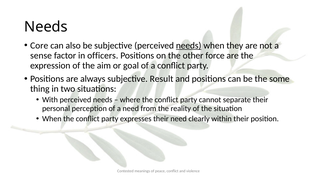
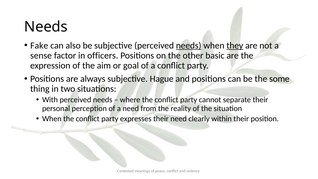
Core: Core -> Fake (39, 45)
they underline: none -> present (235, 45)
force: force -> basic (215, 55)
Result: Result -> Hague (162, 79)
